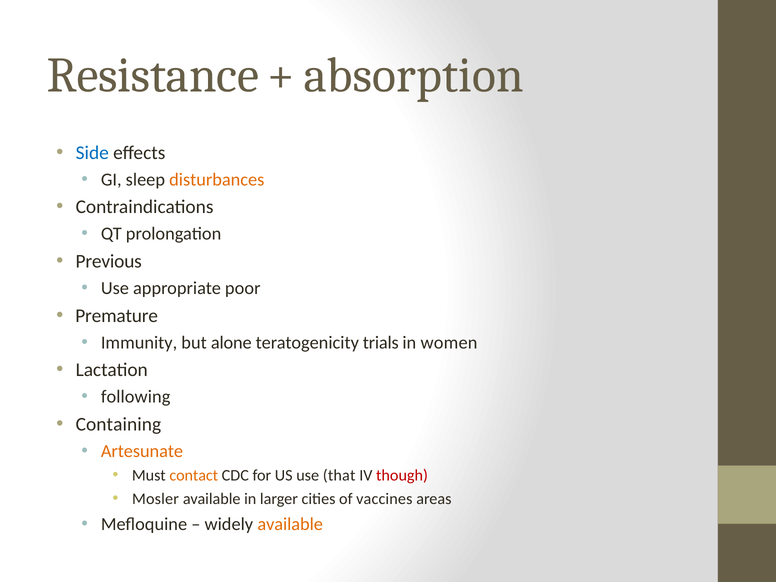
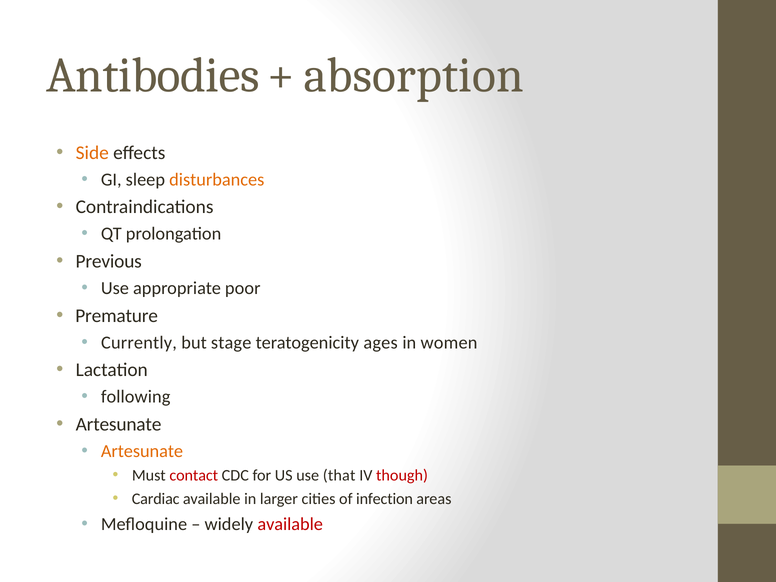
Resistance: Resistance -> Antibodies (153, 75)
Side colour: blue -> orange (92, 153)
Immunity: Immunity -> Currently (139, 343)
alone: alone -> stage (231, 343)
trials: trials -> ages (381, 343)
Containing: Containing -> Artesunate (119, 424)
contact colour: orange -> red (194, 476)
Mosler: Mosler -> Cardiac (156, 499)
vaccines: vaccines -> infection (384, 499)
available colour: orange -> red (290, 524)
